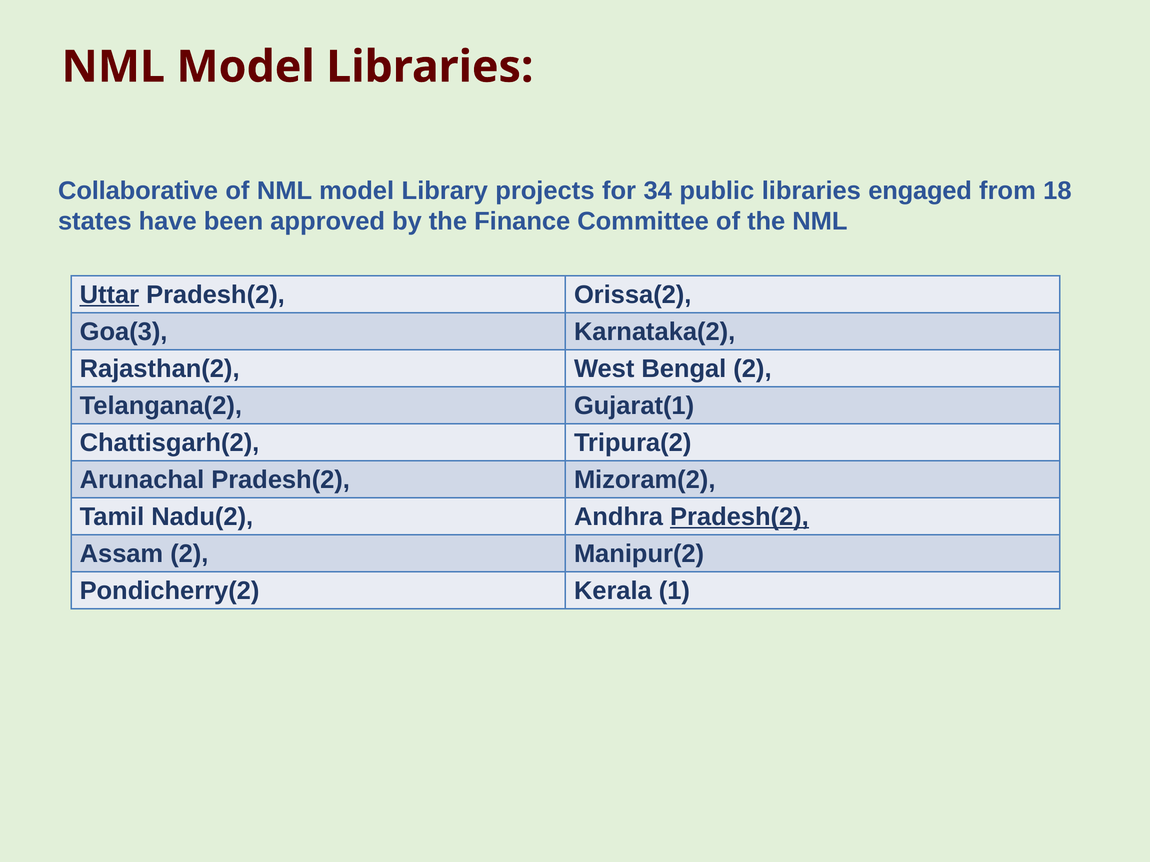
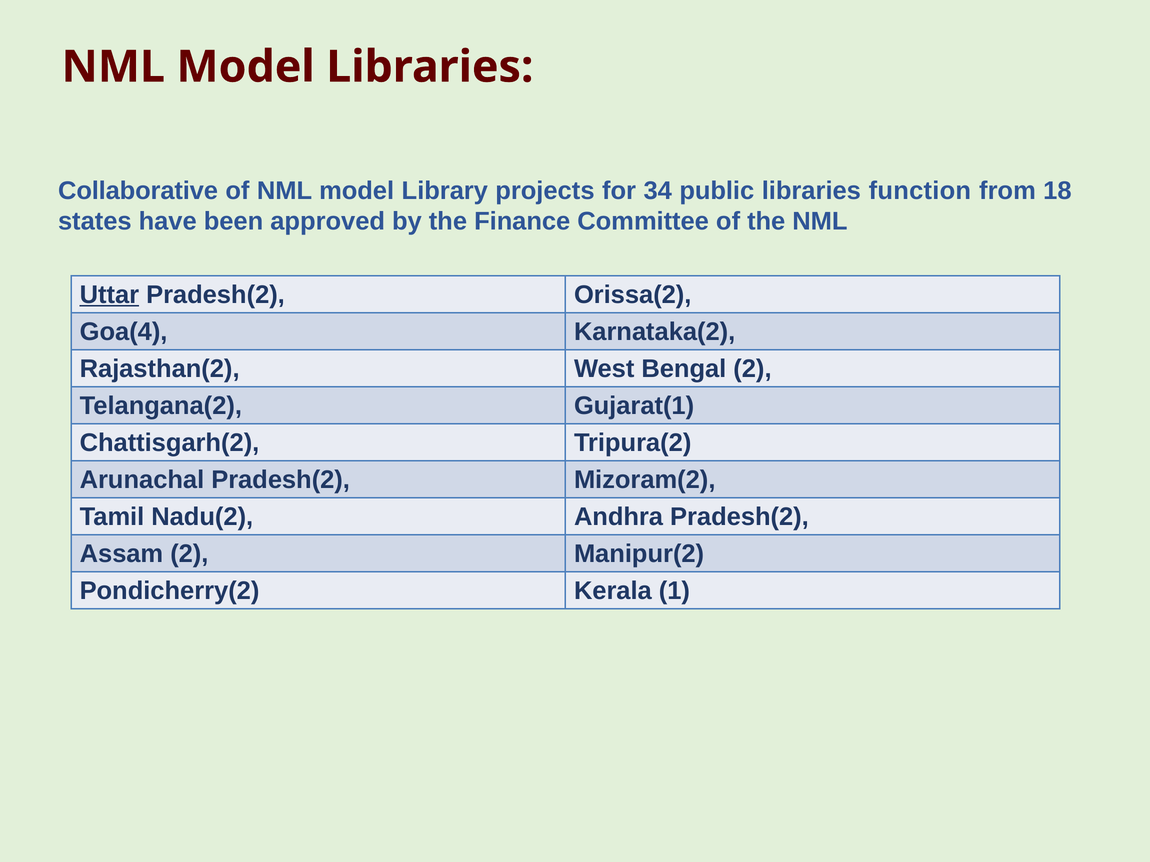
engaged: engaged -> function (920, 191)
Goa(3: Goa(3 -> Goa(4 (124, 332)
Pradesh(2 underline: present -> none (739, 517)
